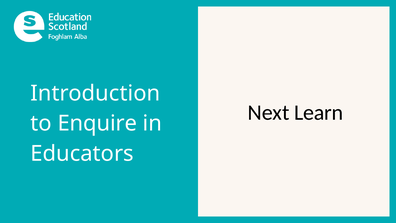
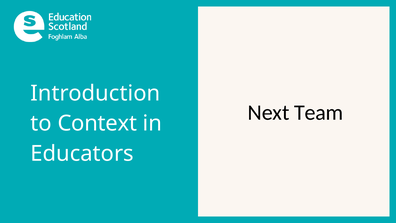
Learn: Learn -> Team (319, 112)
Enquire: Enquire -> Context (97, 123)
